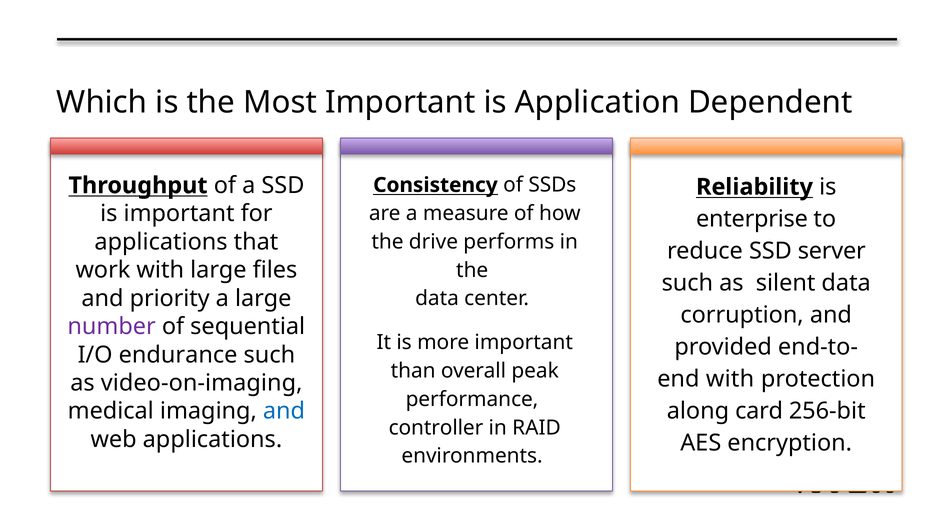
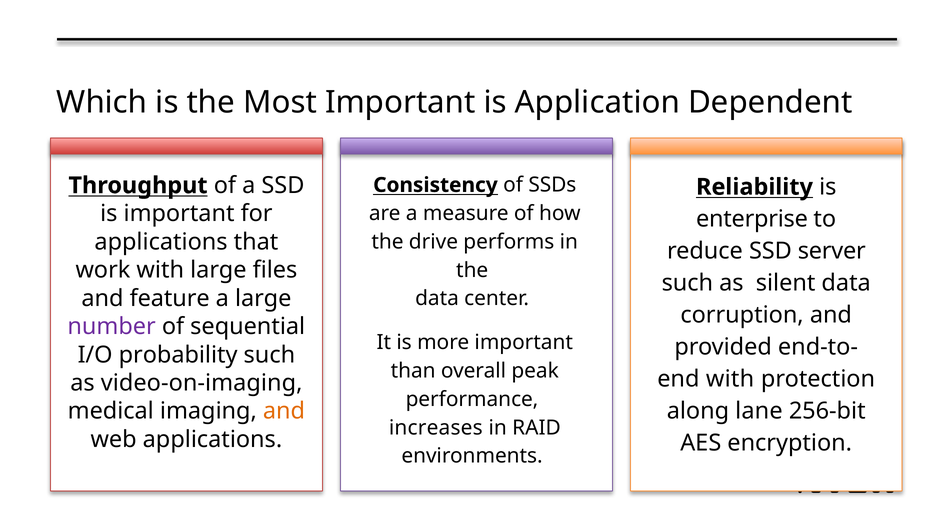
priority: priority -> feature (170, 298)
endurance: endurance -> probability (178, 355)
card: card -> lane (759, 411)
and colour: blue -> orange (284, 411)
controller: controller -> increases (436, 427)
